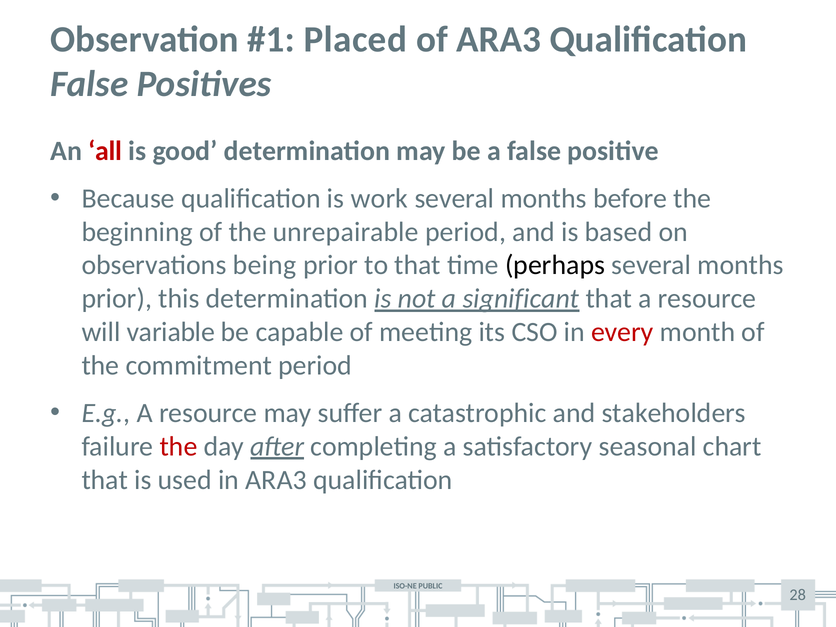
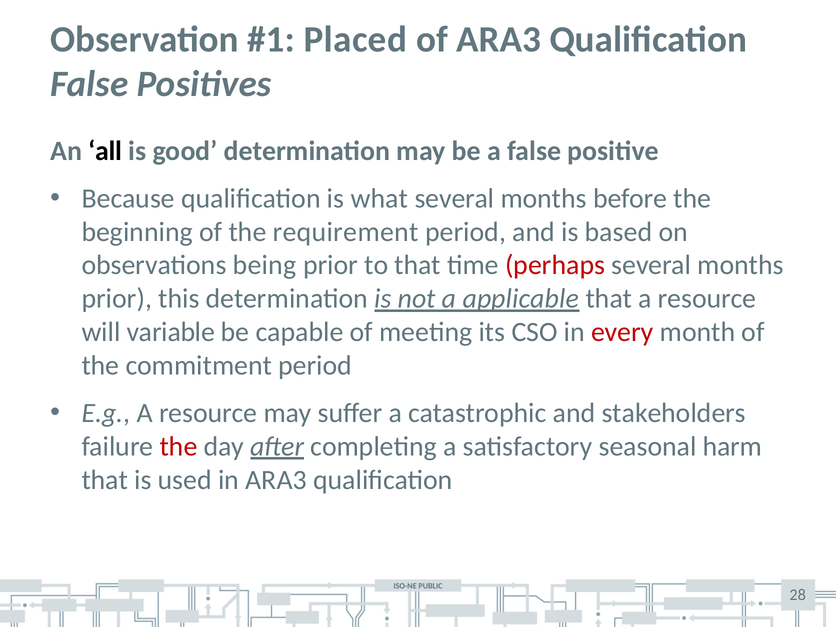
all colour: red -> black (105, 151)
work: work -> what (379, 198)
unrepairable: unrepairable -> requirement (346, 232)
perhaps colour: black -> red (555, 265)
significant: significant -> applicable (521, 299)
chart: chart -> harm (732, 446)
